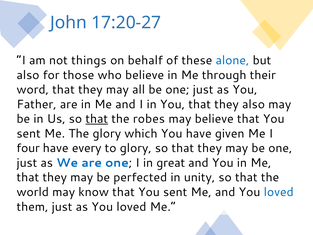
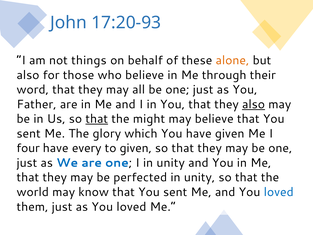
17:20-27: 17:20-27 -> 17:20-93 (126, 23)
alone colour: blue -> orange (232, 60)
also underline: none -> present (254, 104)
robes: robes -> might (149, 119)
to glory: glory -> given (136, 148)
I in great: great -> unity (171, 163)
